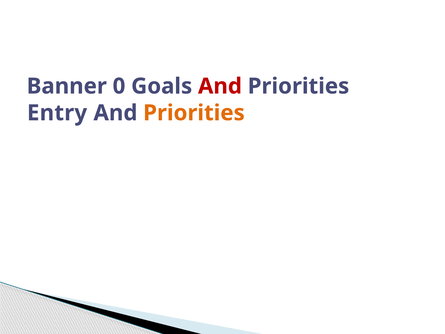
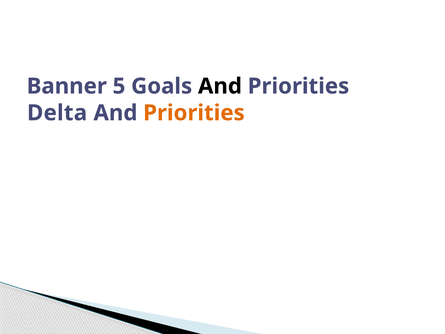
0: 0 -> 5 (119, 86)
And colour: red -> black (220, 86)
Entry: Entry -> Delta (57, 113)
